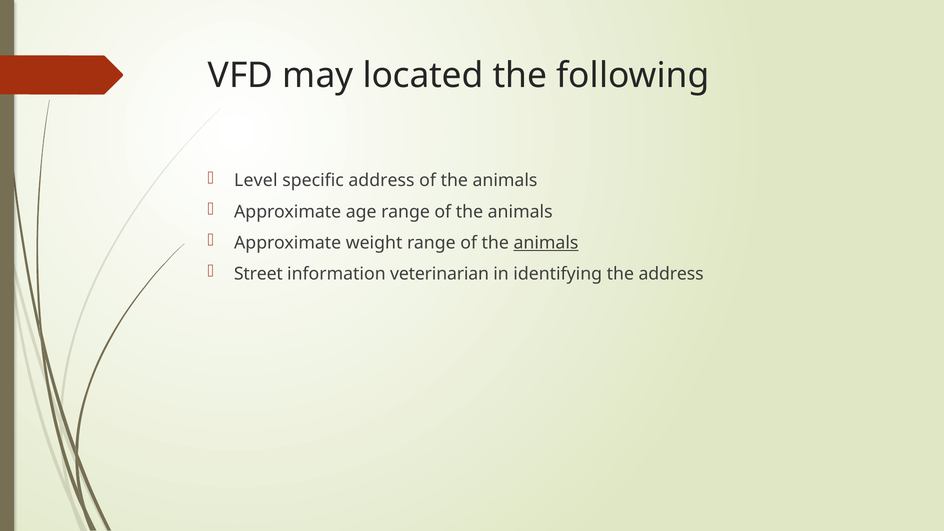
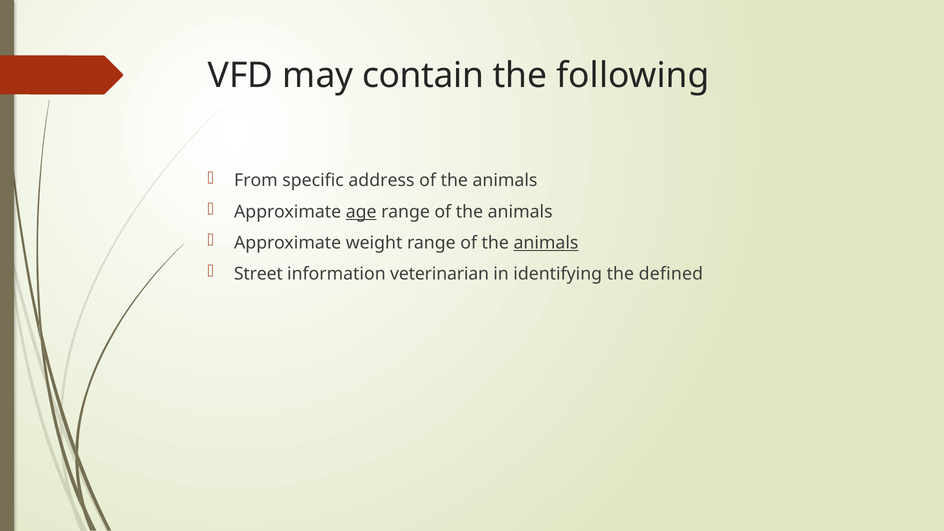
located: located -> contain (423, 76)
Level: Level -> From (256, 181)
age underline: none -> present (361, 212)
the address: address -> defined (671, 274)
